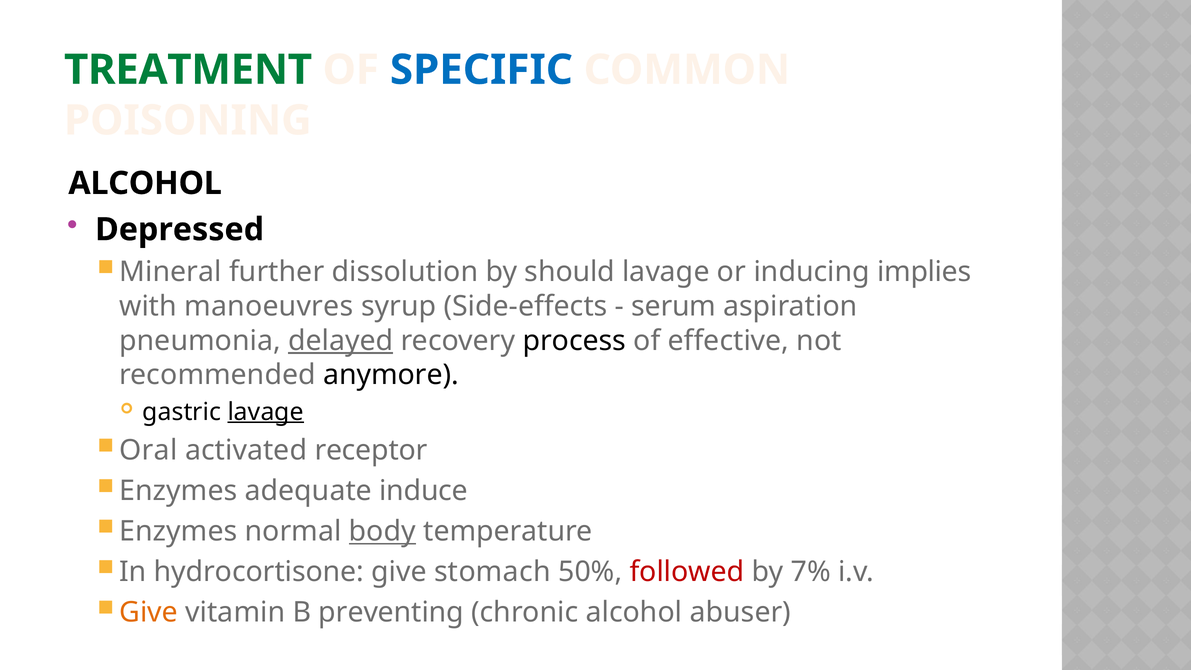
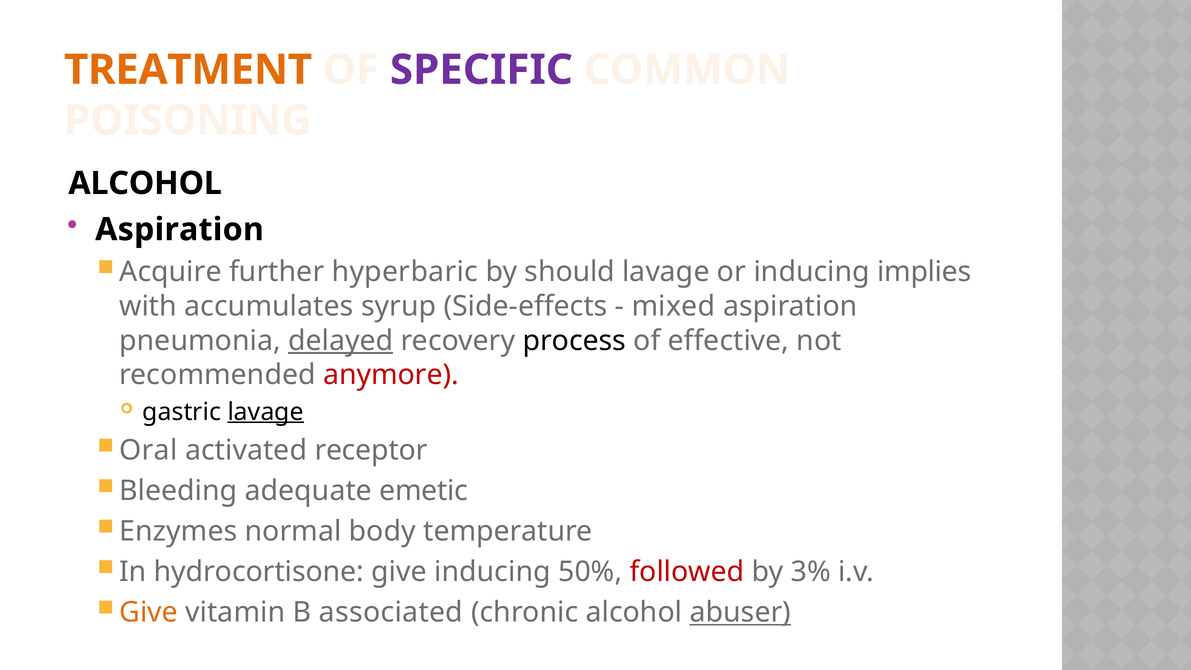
TREATMENT colour: green -> orange (188, 70)
SPECIFIC colour: blue -> purple (481, 70)
Depressed: Depressed -> Aspiration (180, 230)
Mineral: Mineral -> Acquire (171, 272)
dissolution: dissolution -> hyperbaric (405, 272)
manoeuvres: manoeuvres -> accumulates (269, 306)
serum: serum -> mixed (673, 306)
anymore colour: black -> red (391, 375)
Enzymes: Enzymes -> Bleeding (178, 491)
induce: induce -> emetic (424, 491)
body underline: present -> none (382, 531)
give stomach: stomach -> inducing (492, 572)
7%: 7% -> 3% (811, 572)
preventing: preventing -> associated (391, 612)
abuser underline: none -> present (740, 612)
